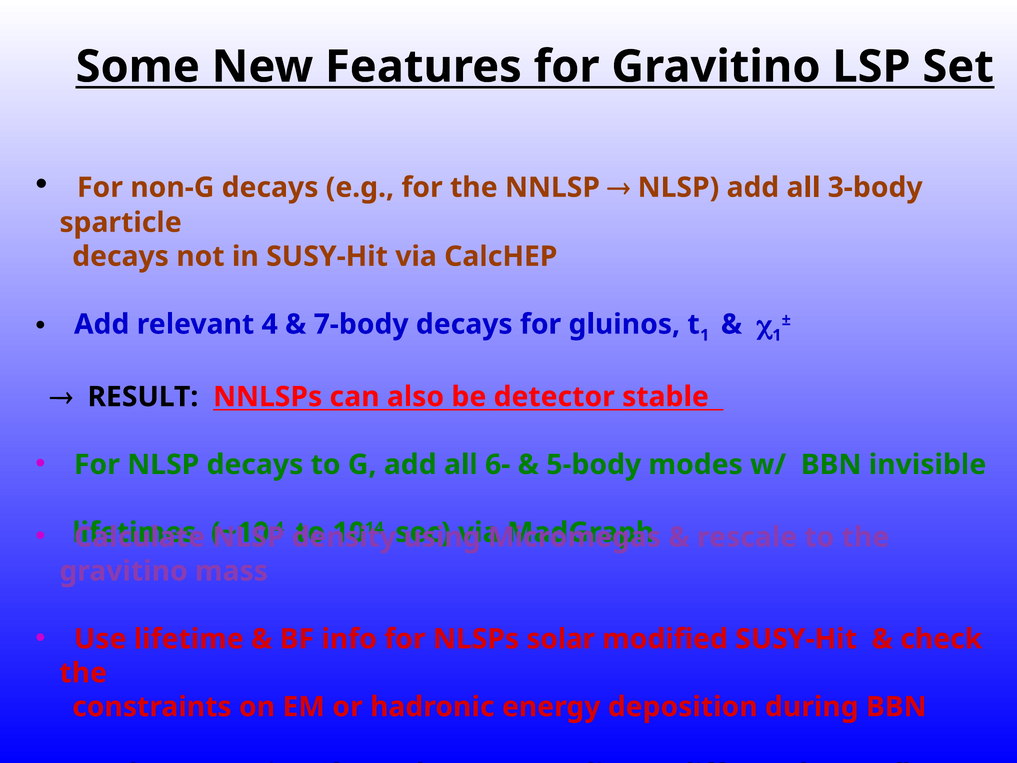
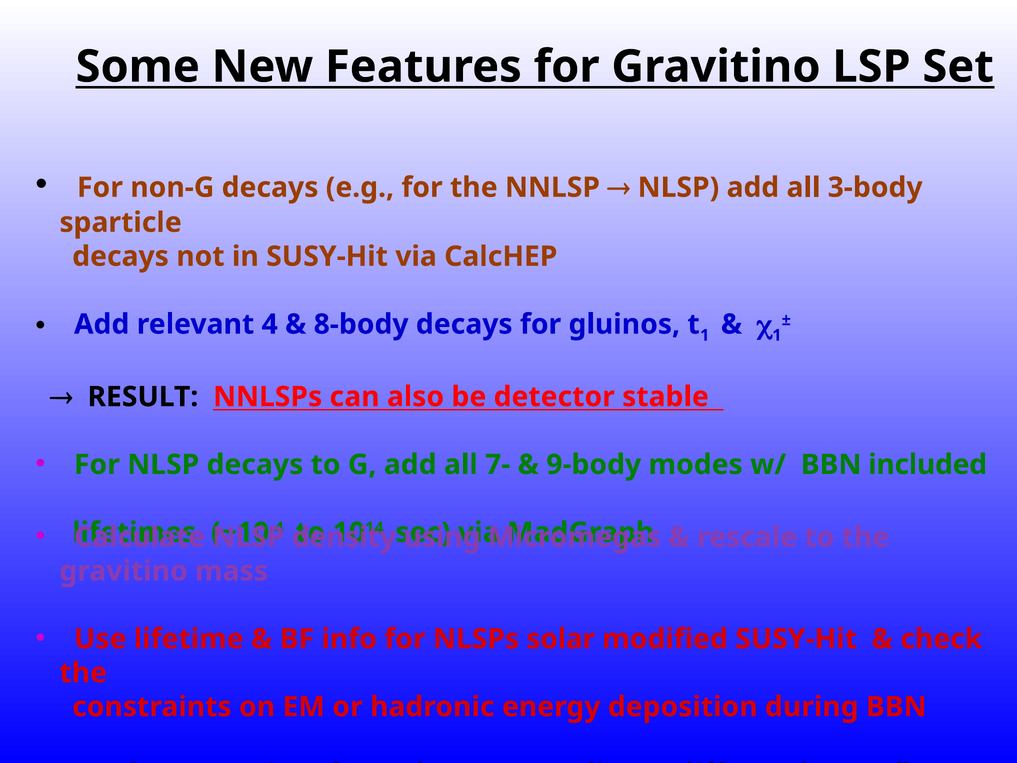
7-body: 7-body -> 8-body (361, 324)
6-: 6- -> 7- (498, 464)
5-body: 5-body -> 9-body (594, 464)
invisible: invisible -> included (928, 464)
